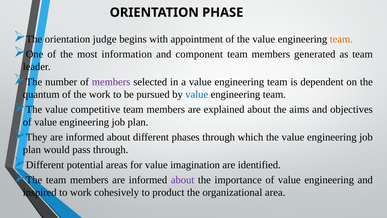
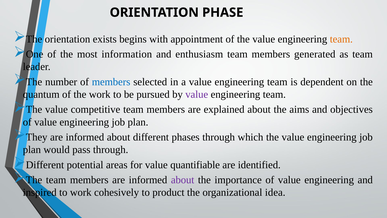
judge: judge -> exists (105, 39)
component: component -> enthusiasm (199, 54)
members colour: purple -> blue (111, 82)
value colour: blue -> purple (197, 94)
imagination: imagination -> quantifiable (195, 165)
area: area -> idea (275, 192)
